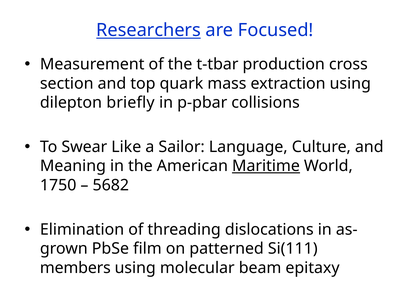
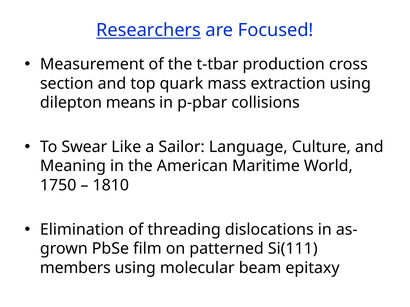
briefly: briefly -> means (131, 103)
Maritime underline: present -> none (266, 166)
5682: 5682 -> 1810 (111, 185)
